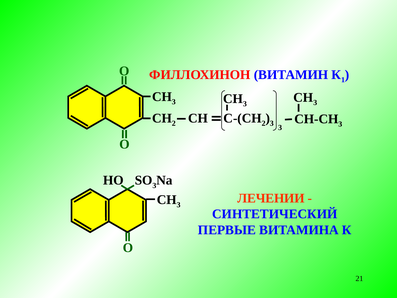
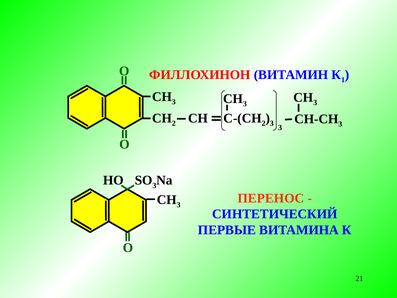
ЛЕЧЕНИИ: ЛЕЧЕНИИ -> ПЕРЕНОС (271, 198)
